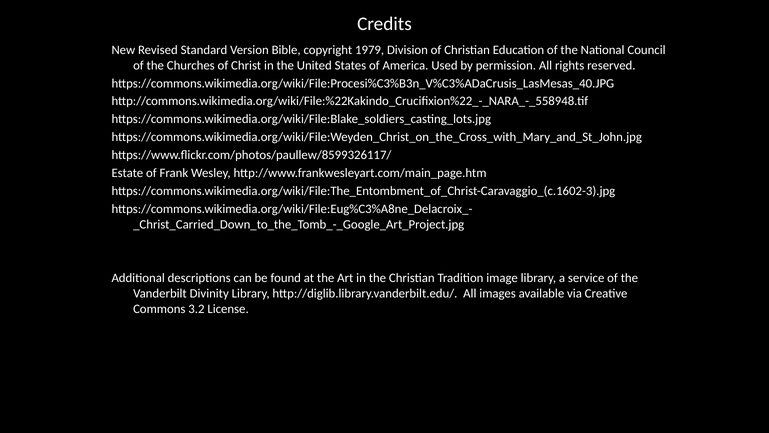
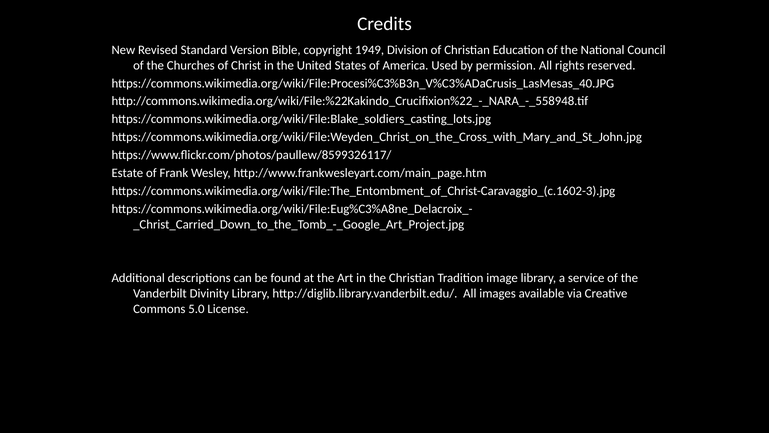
1979: 1979 -> 1949 (370, 50)
3.2: 3.2 -> 5.0 (196, 309)
